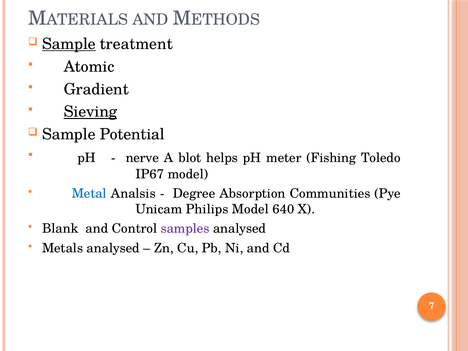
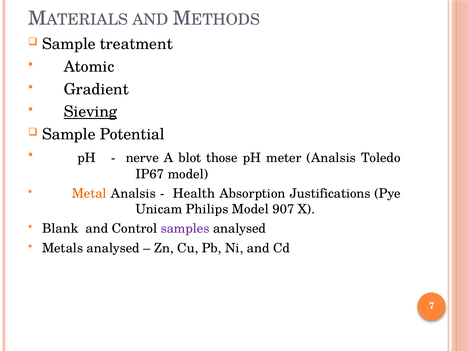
Sample underline: present -> none (69, 44)
helps: helps -> those (222, 158)
meter Fishing: Fishing -> Analsis (331, 158)
Metal colour: blue -> orange (89, 194)
Degree: Degree -> Health (194, 194)
Communities: Communities -> Justifications (330, 194)
640: 640 -> 907 (283, 209)
